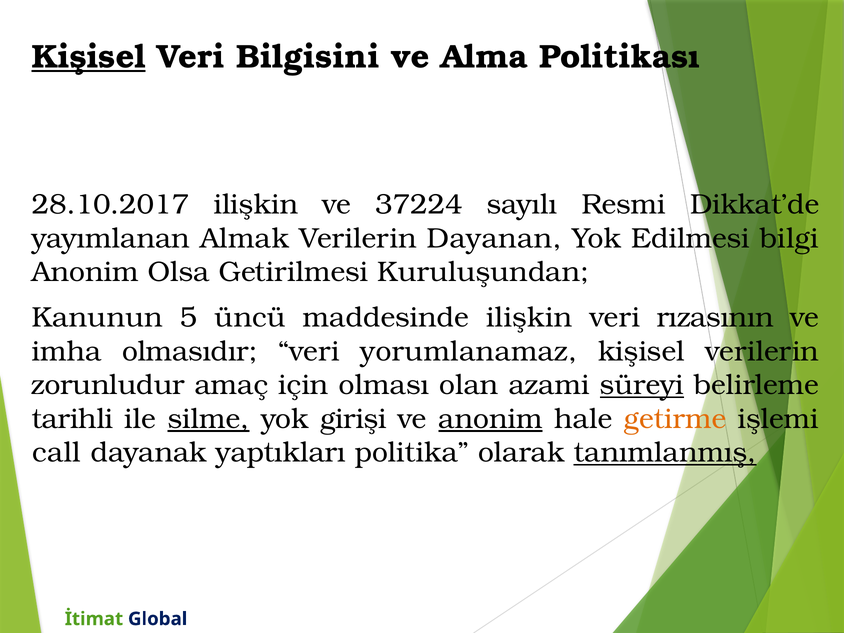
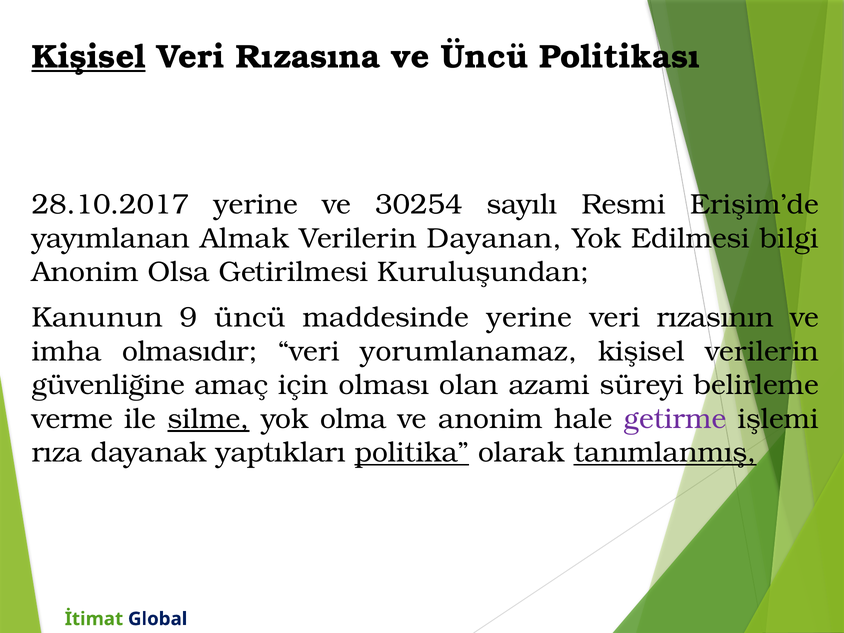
Bilgisini: Bilgisini -> Rızasına (308, 57)
ve Alma: Alma -> Üncü (484, 57)
28.10.2017 ilişkin: ilişkin -> yerine (256, 205)
37224: 37224 -> 30254 (419, 205)
Dikkat’de: Dikkat’de -> Erişim’de (755, 205)
5: 5 -> 9 (189, 318)
maddesinde ilişkin: ilişkin -> yerine (529, 318)
zorunludur: zorunludur -> güvenliğine (108, 385)
süreyi underline: present -> none (642, 385)
tarihli: tarihli -> verme (72, 419)
girişi: girişi -> olma (353, 419)
anonim underline: present -> none (490, 419)
getirme colour: orange -> purple (675, 419)
call: call -> rıza (57, 453)
politika underline: none -> present (412, 453)
